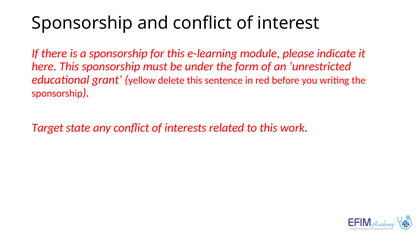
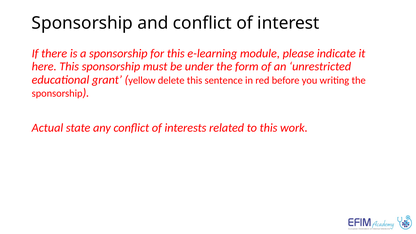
Target: Target -> Actual (47, 128)
